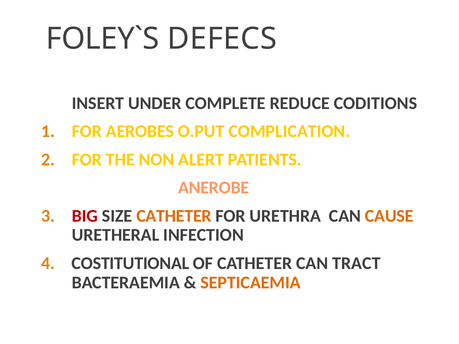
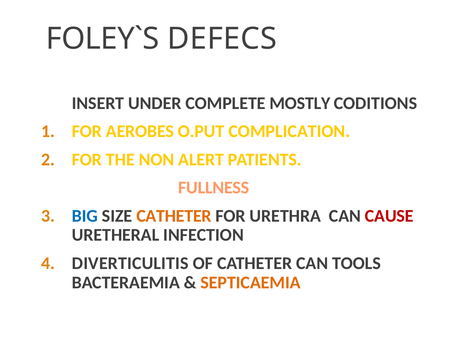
REDUCE: REDUCE -> MOSTLY (300, 103)
ANEROBE: ANEROBE -> FULLNESS (214, 188)
BIG colour: red -> blue (85, 216)
CAUSE colour: orange -> red (389, 216)
COSTITUTIONAL: COSTITUTIONAL -> DIVERTICULITIS (130, 263)
TRACT: TRACT -> TOOLS (356, 263)
